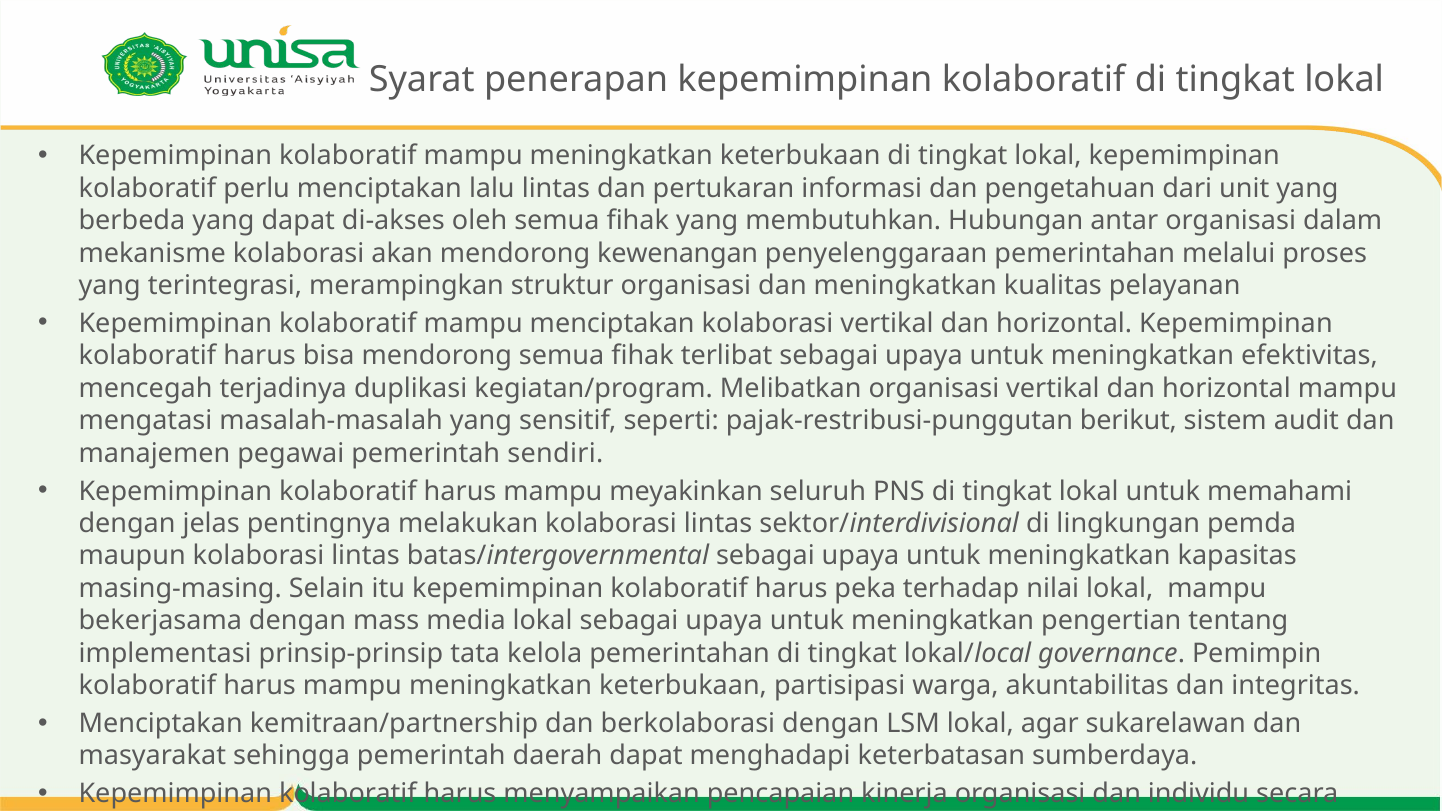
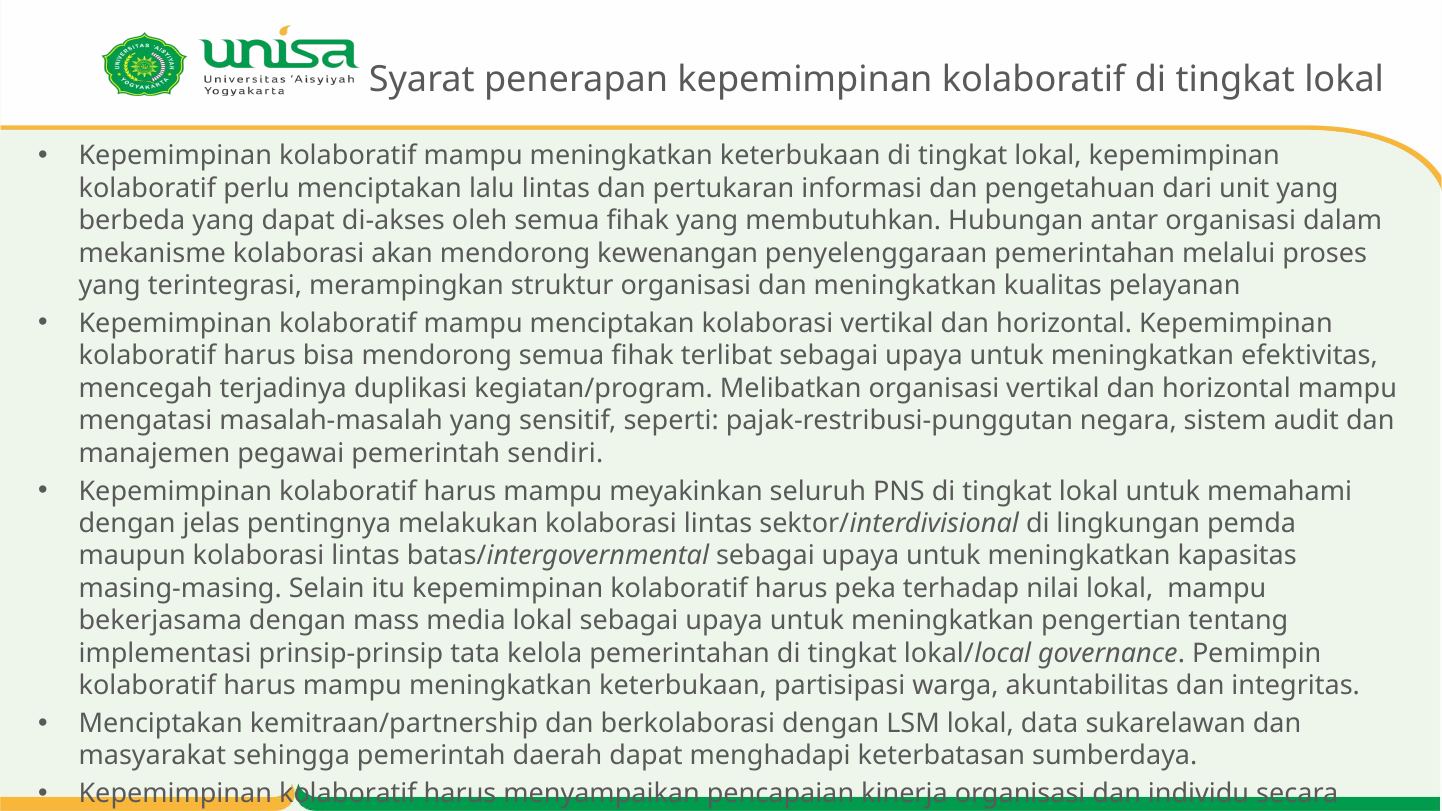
berikut: berikut -> negara (1128, 421)
lokal agar: agar -> data (1050, 724)
